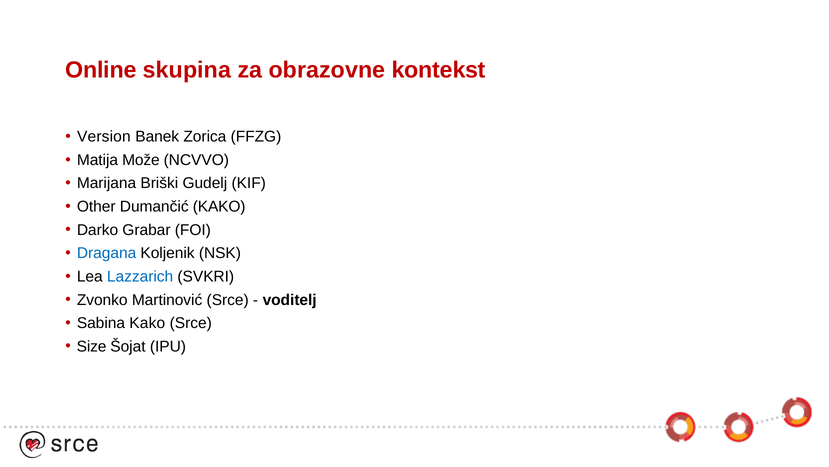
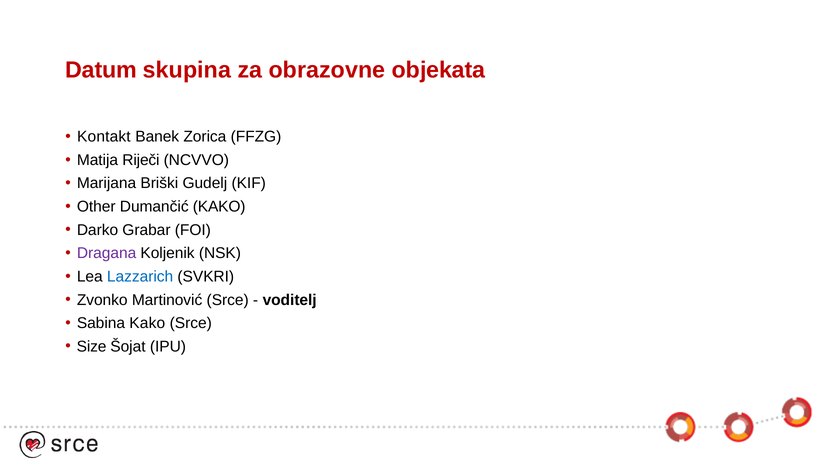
Online: Online -> Datum (101, 70)
kontekst: kontekst -> objekata (439, 70)
Version: Version -> Kontakt (104, 137)
Može: Može -> Riječi (141, 160)
Dragana colour: blue -> purple (107, 253)
